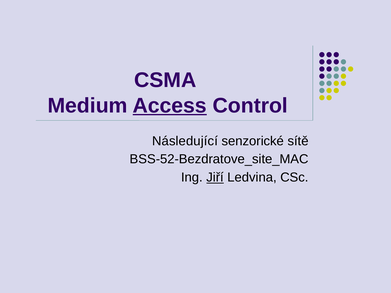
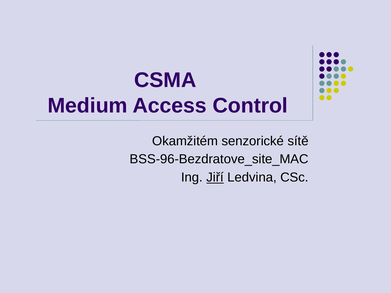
Access underline: present -> none (170, 106)
Následující: Následující -> Okamžitém (185, 141)
BSS-52-Bezdratove_site_MAC: BSS-52-Bezdratove_site_MAC -> BSS-96-Bezdratove_site_MAC (219, 159)
